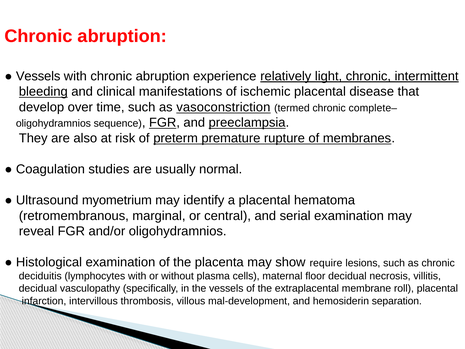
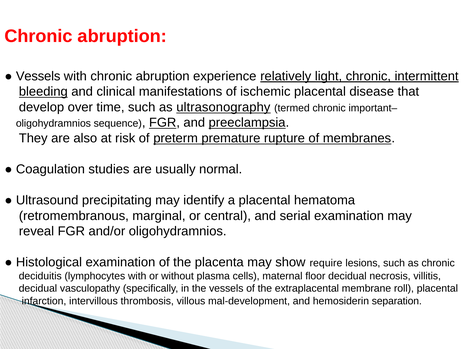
vasoconstriction: vasoconstriction -> ultrasonography (223, 107)
complete–: complete– -> important– (373, 108)
myometrium: myometrium -> precipitating (117, 200)
